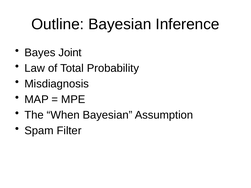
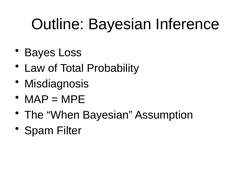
Joint: Joint -> Loss (70, 53)
